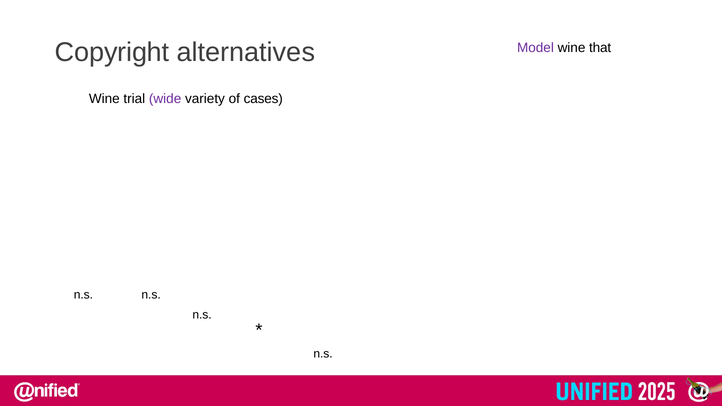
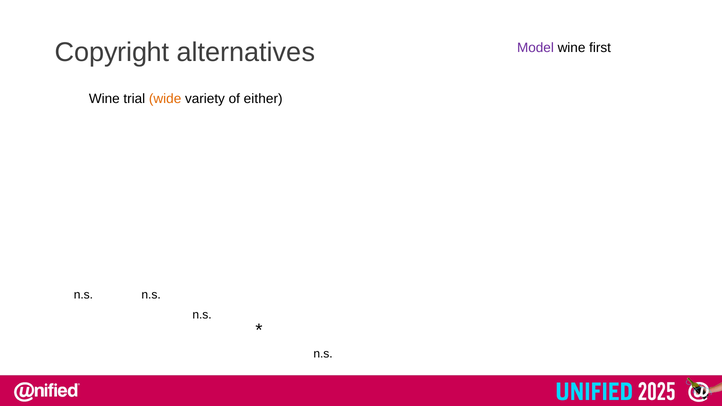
that: that -> first (600, 48)
wide colour: purple -> orange (165, 99)
cases: cases -> either (263, 99)
